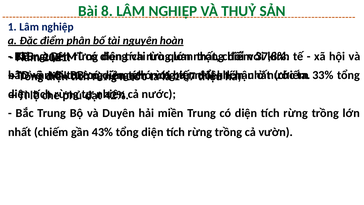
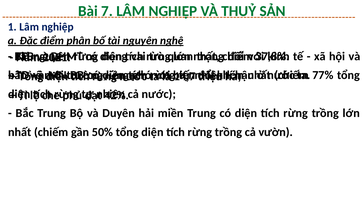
8: 8 -> 7 (107, 11)
hoàn: hoàn -> nghệ (172, 41)
33%: 33% -> 77% (323, 75)
43%: 43% -> 50% (102, 132)
